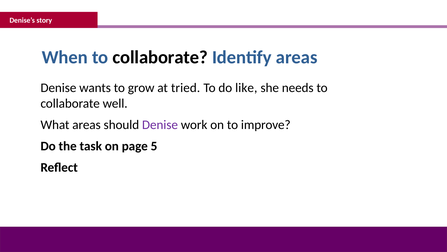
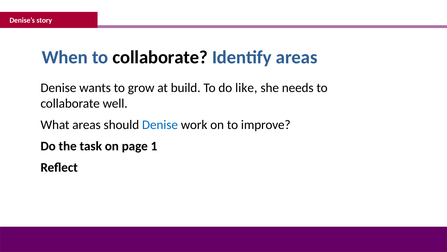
tried: tried -> build (186, 88)
Denise colour: purple -> blue (160, 125)
5: 5 -> 1 (154, 146)
